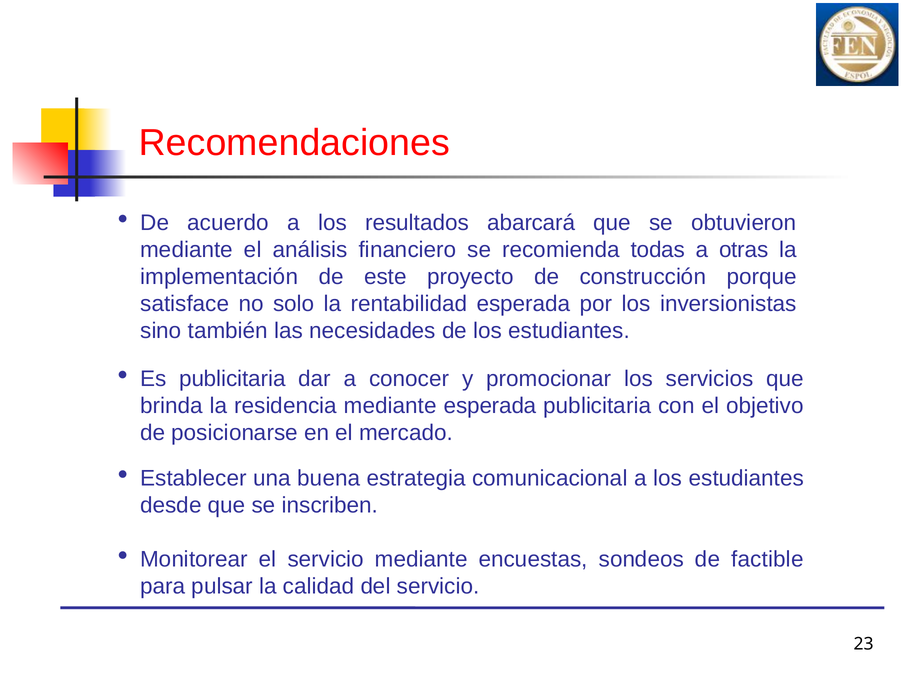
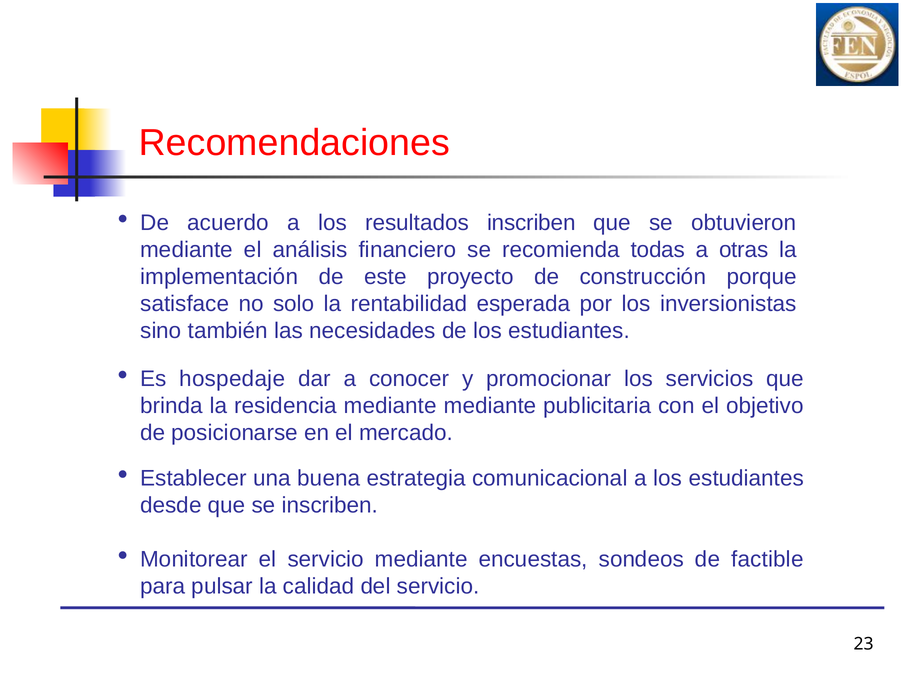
resultados abarcará: abarcará -> inscriben (531, 223)
Es publicitaria: publicitaria -> hospedaje (232, 379)
mediante esperada: esperada -> mediante (490, 406)
